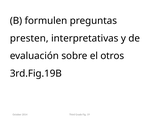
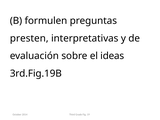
otros: otros -> ideas (112, 56)
